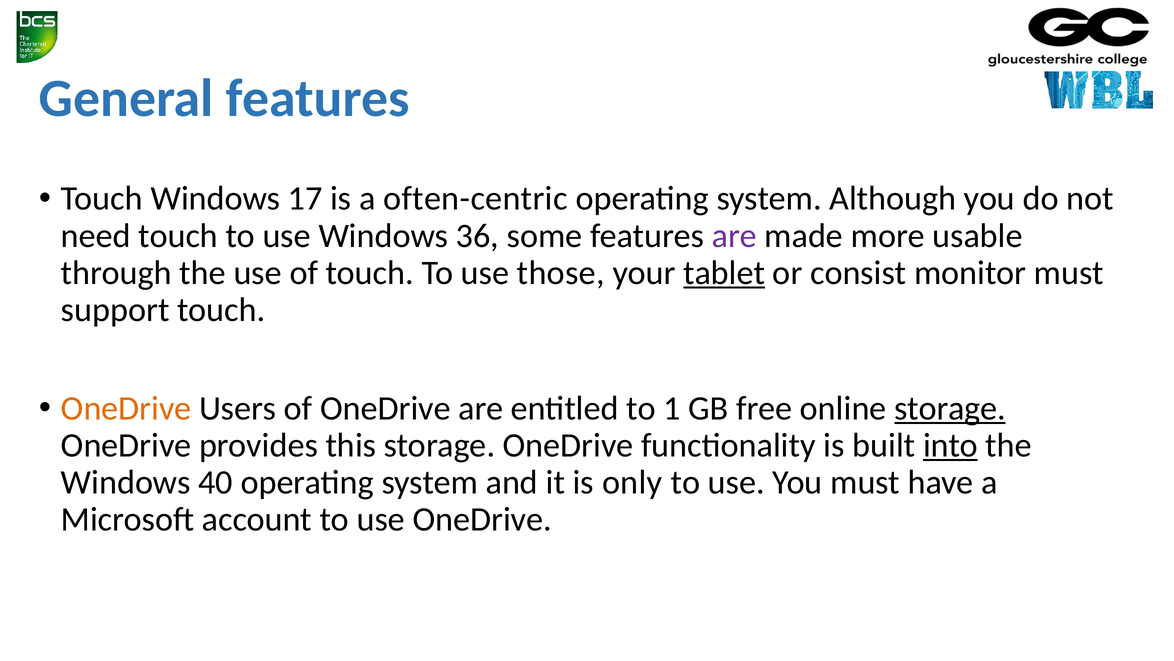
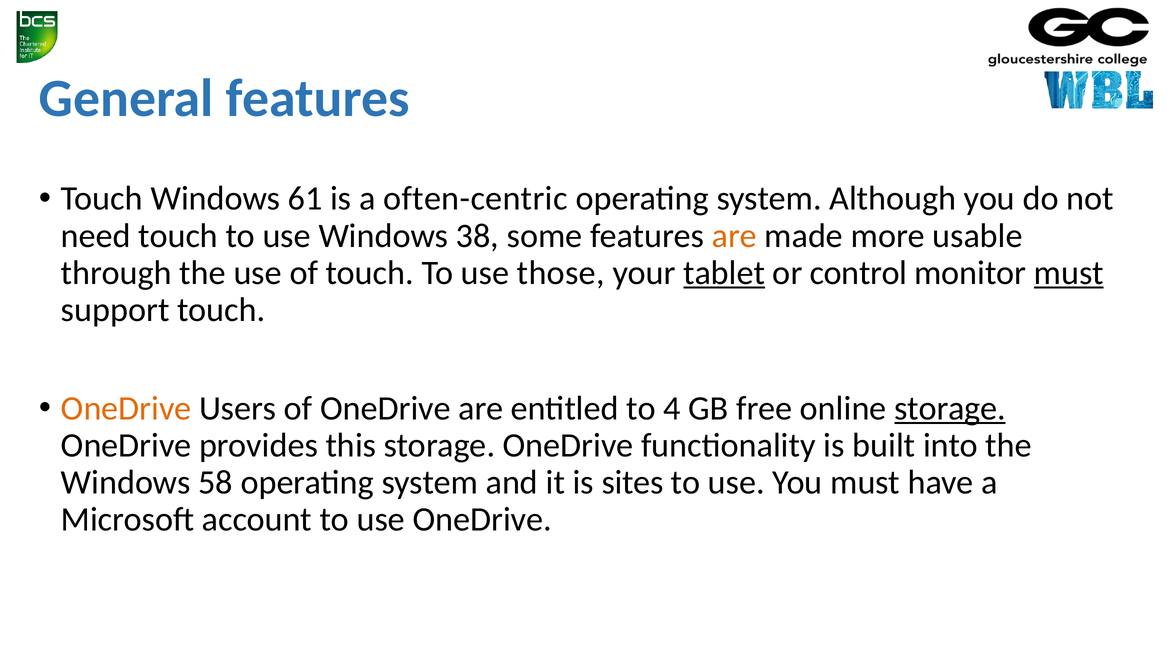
17: 17 -> 61 (305, 198)
36: 36 -> 38 (477, 235)
are colour: purple -> orange (734, 235)
consist: consist -> control (858, 272)
must underline: none -> present (1069, 272)
1: 1 -> 4 (672, 408)
into underline: present -> none (951, 445)
40: 40 -> 58 (215, 482)
only: only -> sites (633, 482)
